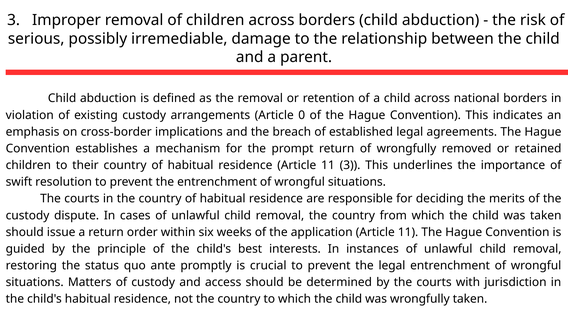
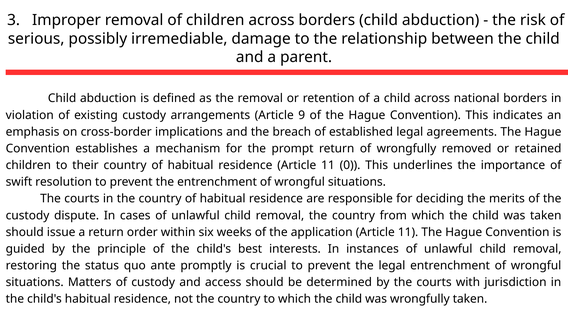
0: 0 -> 9 (302, 115)
11 3: 3 -> 0 (350, 165)
